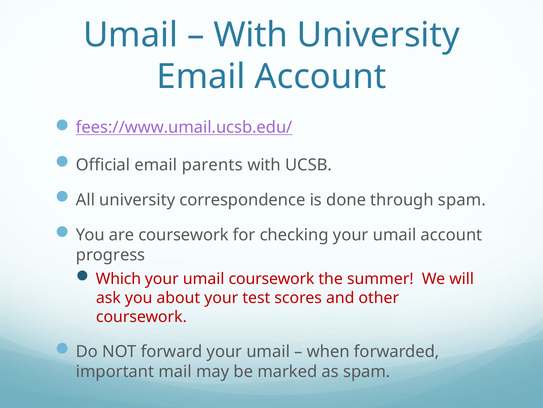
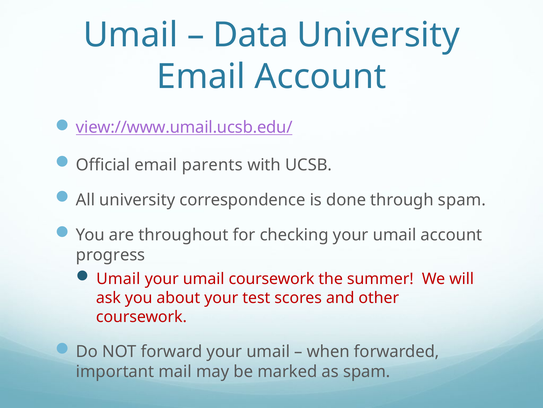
With: With -> Data (251, 35)
fees://www.umail.ucsb.edu/: fees://www.umail.ucsb.edu/ -> view://www.umail.ucsb.edu/ (184, 127)
are coursework: coursework -> throughout (183, 235)
Which: Which -> Umail (118, 279)
